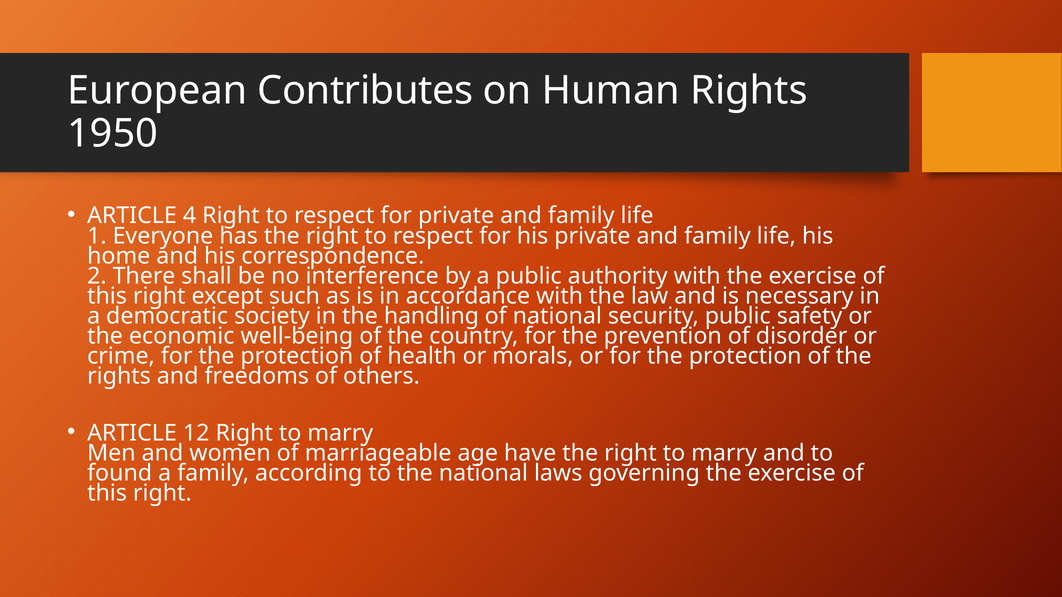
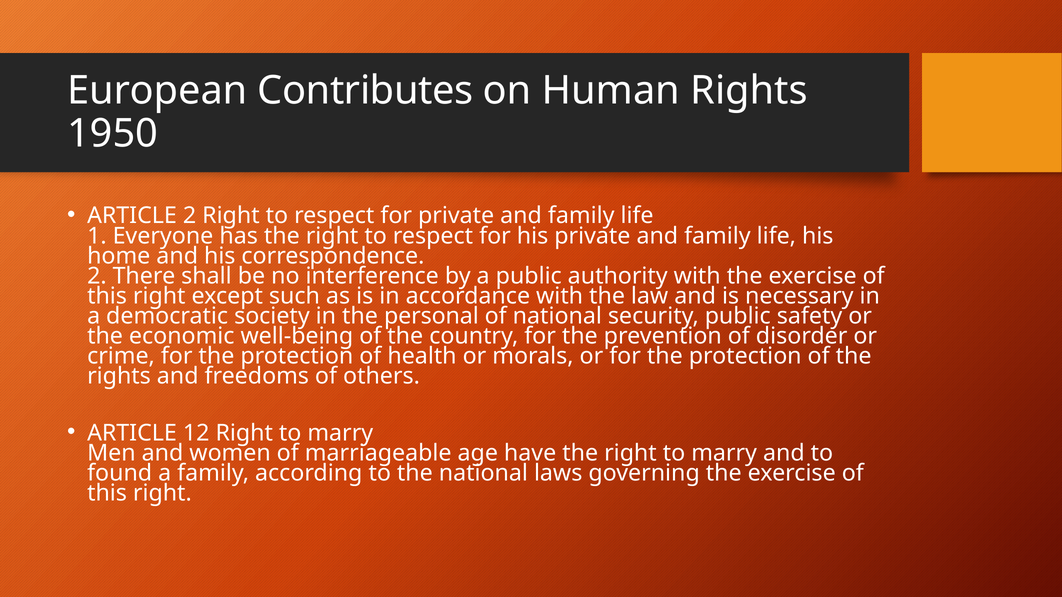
ARTICLE 4: 4 -> 2 (190, 216)
handling: handling -> personal (431, 316)
